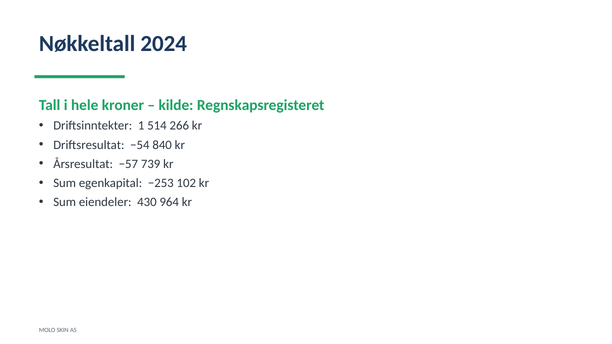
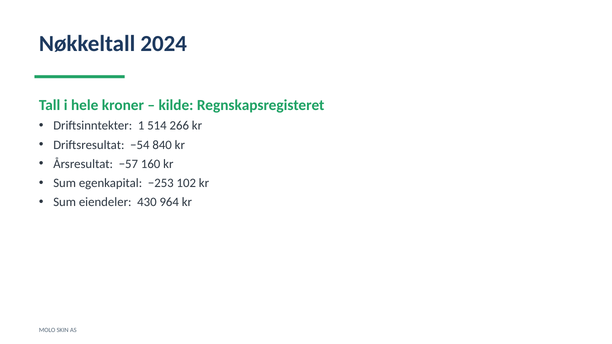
739: 739 -> 160 (151, 164)
